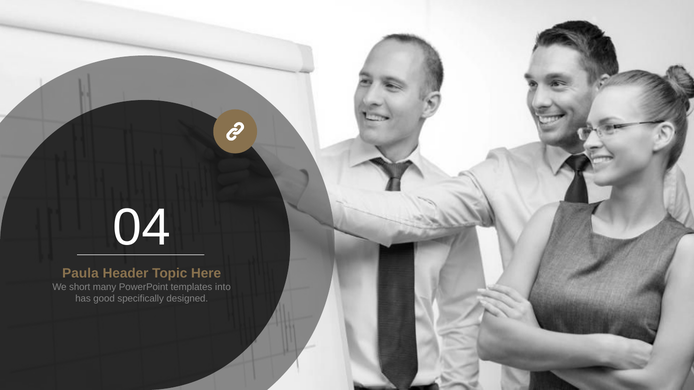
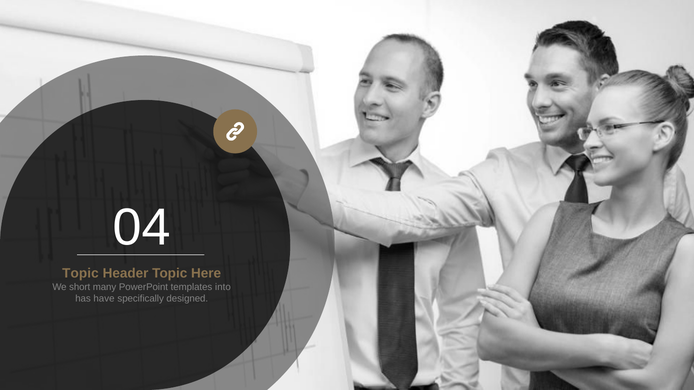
Paula: Paula -> Topic (80, 274)
good: good -> have (104, 299)
